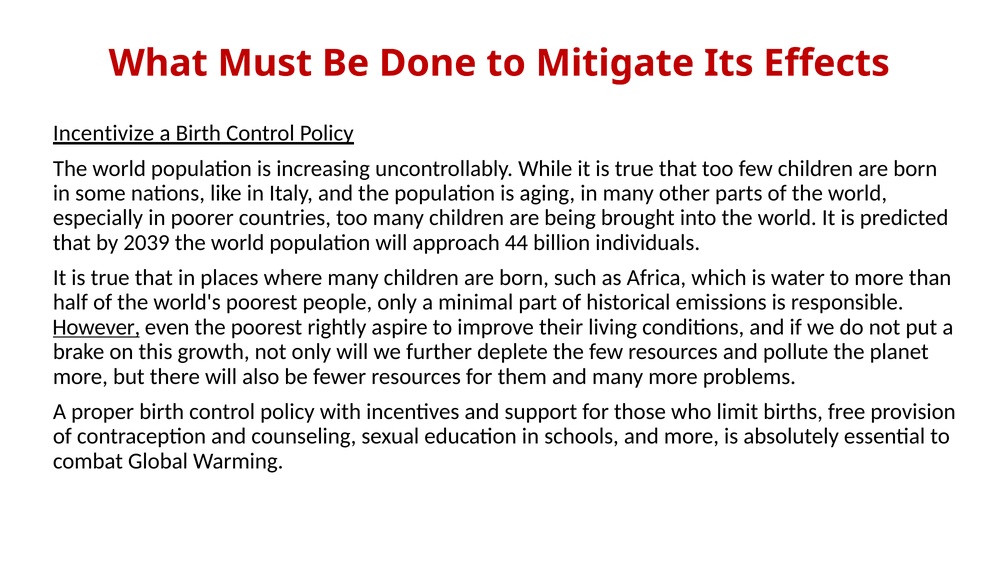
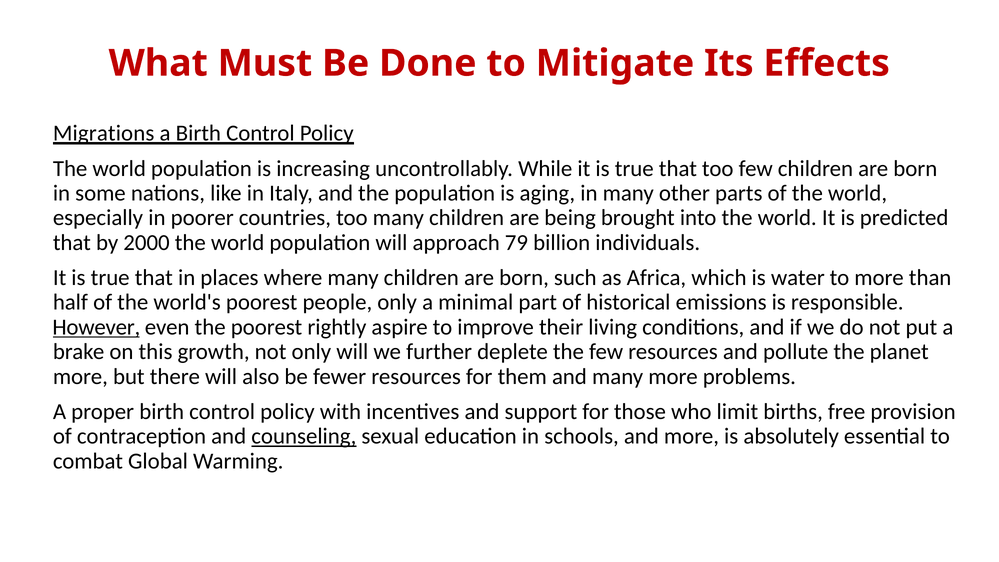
Incentivize: Incentivize -> Migrations (104, 133)
2039: 2039 -> 2000 (147, 243)
44: 44 -> 79 (516, 243)
counseling underline: none -> present (304, 436)
